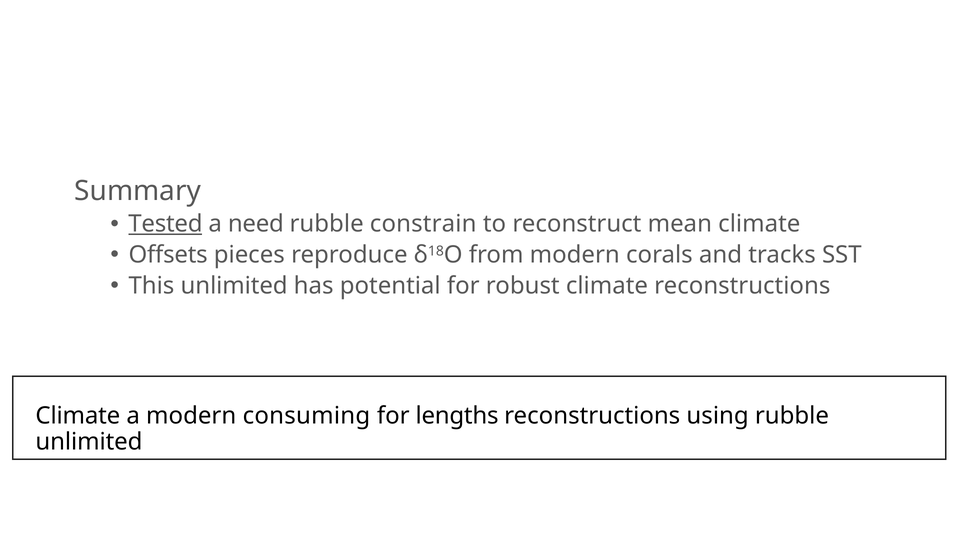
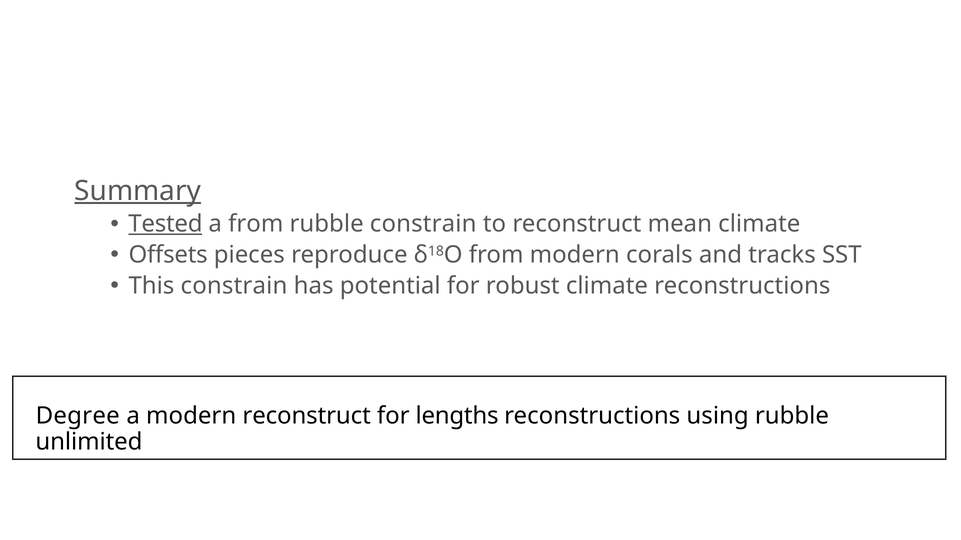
Summary underline: none -> present (138, 191)
a need: need -> from (256, 224)
This unlimited: unlimited -> constrain (234, 286)
Climate: Climate -> Degree (78, 416)
modern consuming: consuming -> reconstruct (307, 416)
